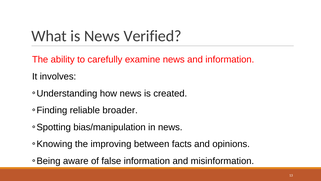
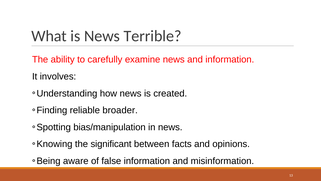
Verified: Verified -> Terrible (153, 36)
improving: improving -> significant (111, 144)
